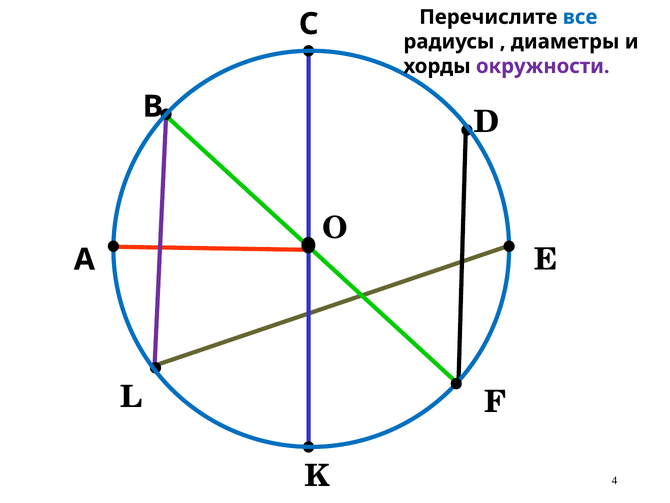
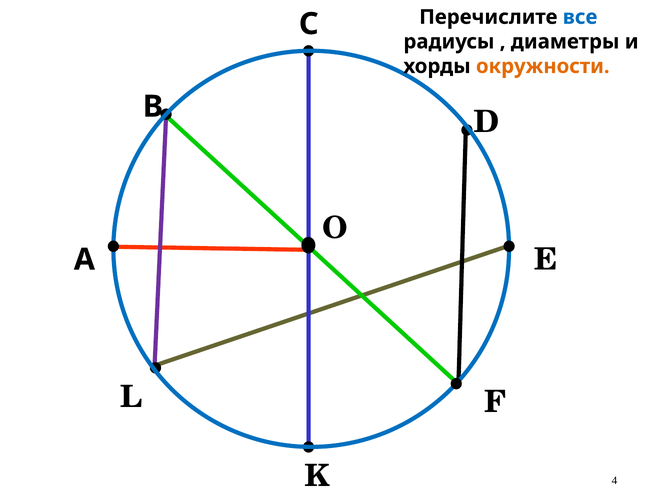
окружности colour: purple -> orange (543, 66)
